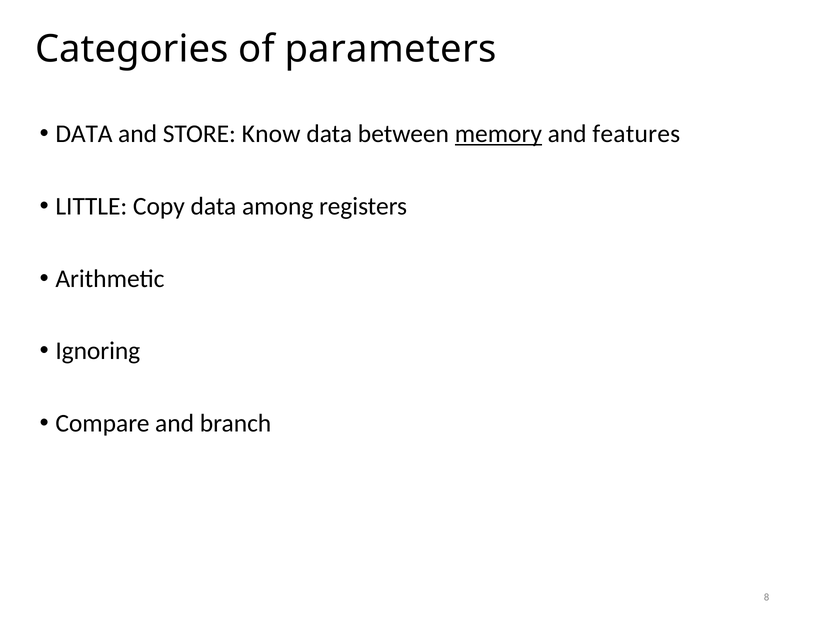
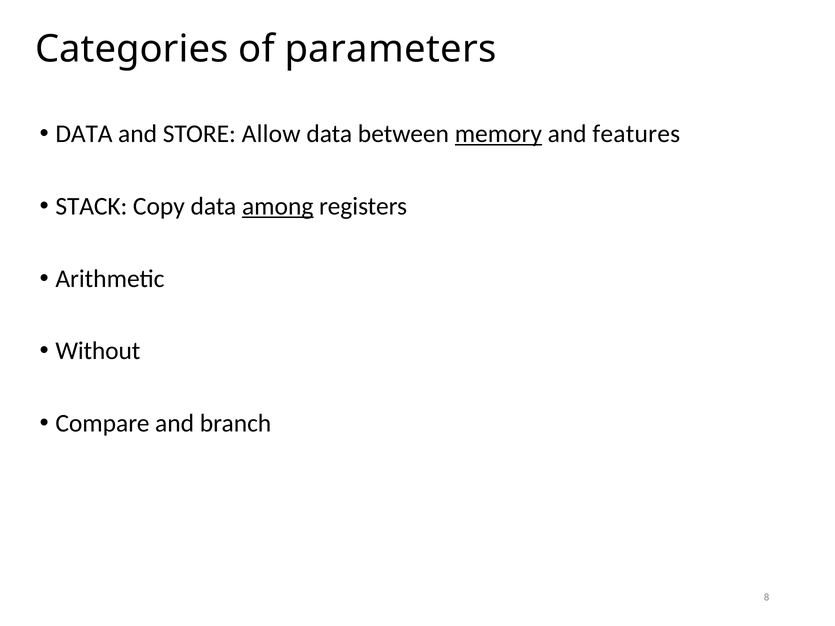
Know: Know -> Allow (271, 134)
LITTLE: LITTLE -> STACK (91, 206)
among underline: none -> present (278, 206)
Ignoring: Ignoring -> Without (98, 351)
